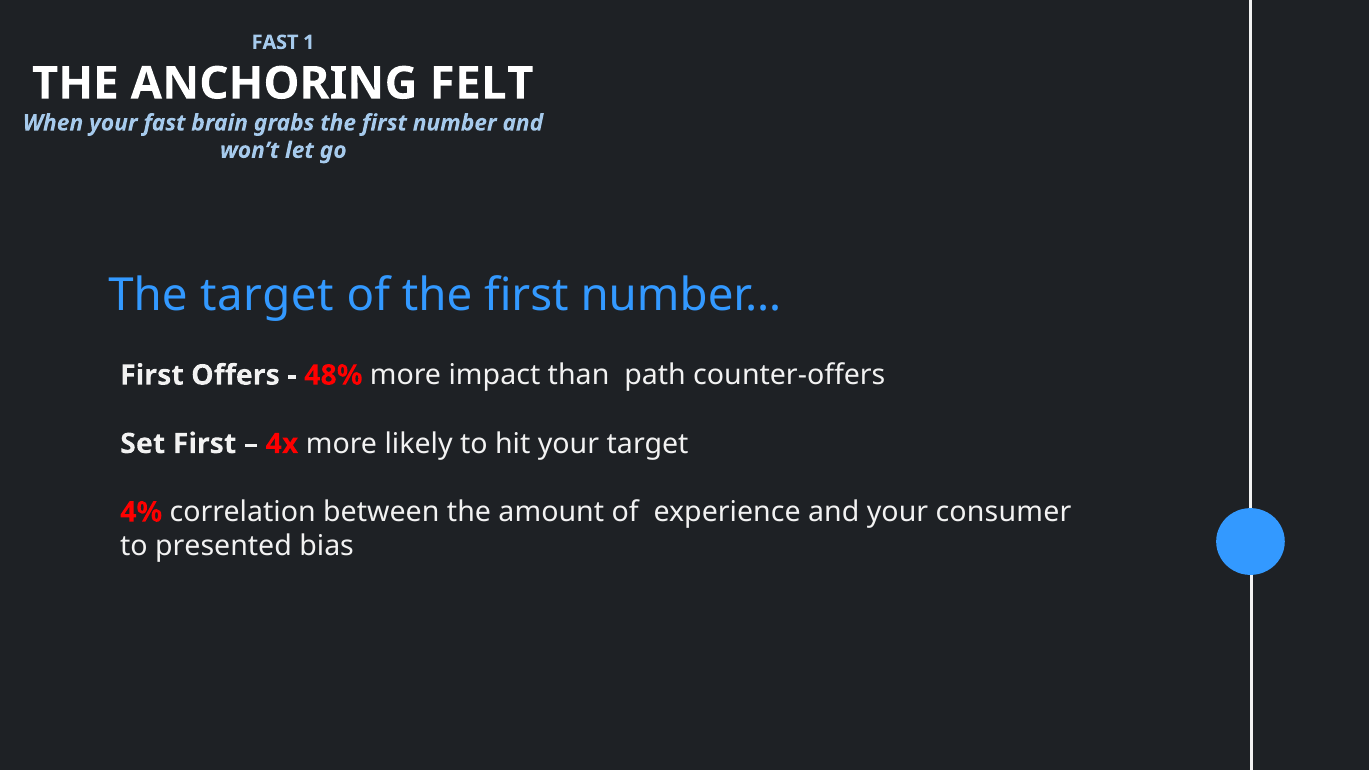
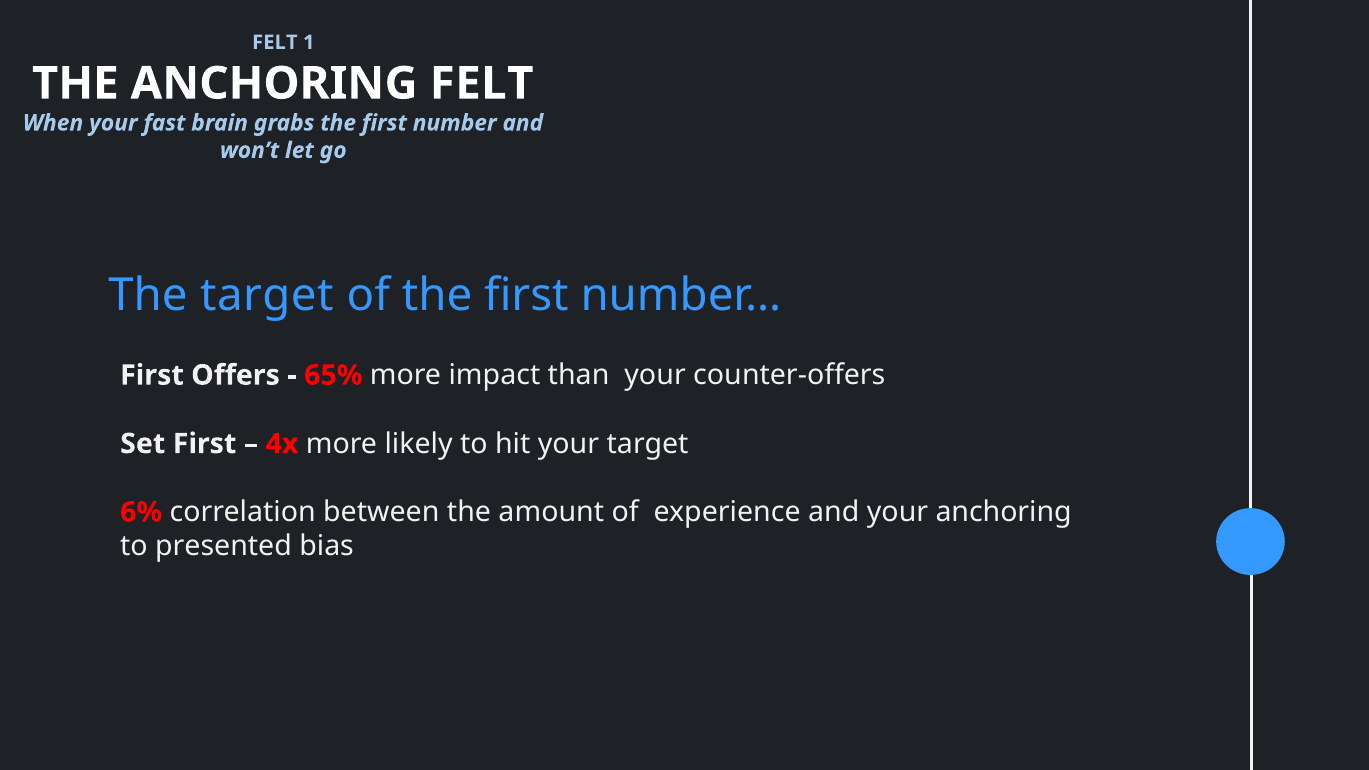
FAST: FAST -> FELT (275, 42)
48%: 48% -> 65% (333, 375)
than path: path -> your (655, 375)
4%: 4% -> 6% (141, 512)
your consumer: consumer -> anchoring (1004, 512)
